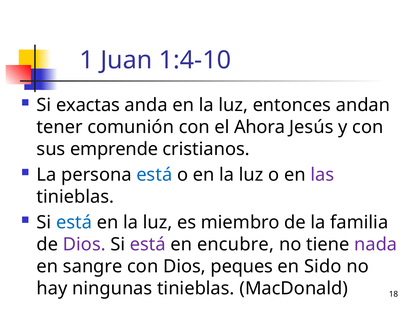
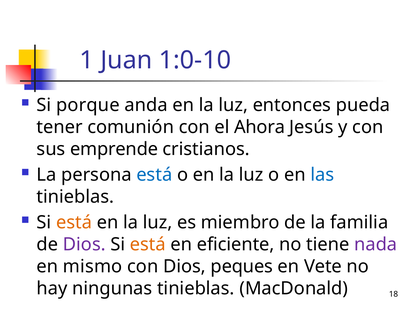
1:4-10: 1:4-10 -> 1:0-10 (195, 60)
exactas: exactas -> porque (88, 105)
andan: andan -> pueda (363, 105)
las colour: purple -> blue (322, 174)
está colour: blue -> orange (74, 222)
está colour: purple -> orange (148, 244)
encubre: encubre -> eficiente (236, 244)
sangre: sangre -> mismo (93, 266)
Sido: Sido -> Vete (323, 266)
